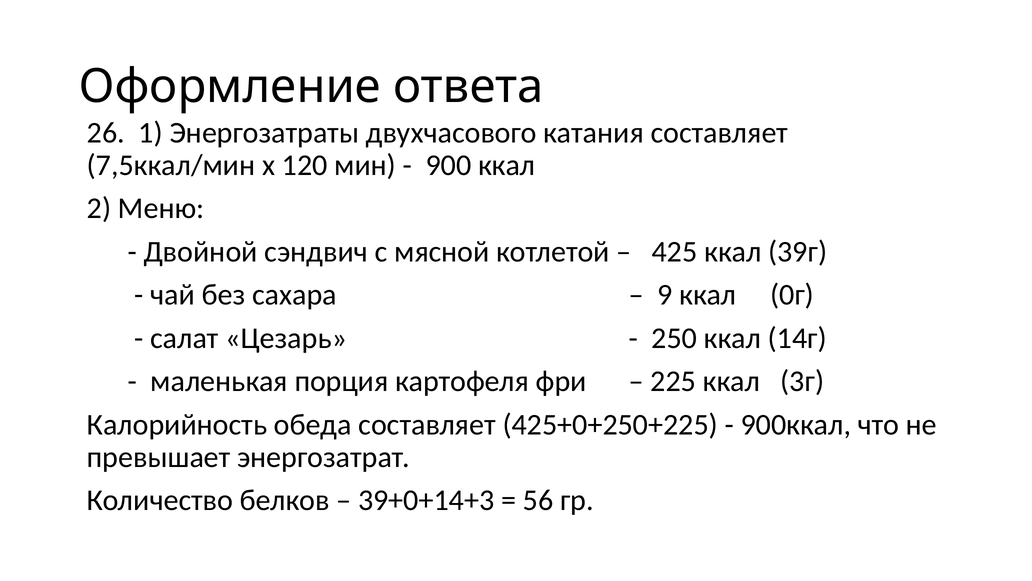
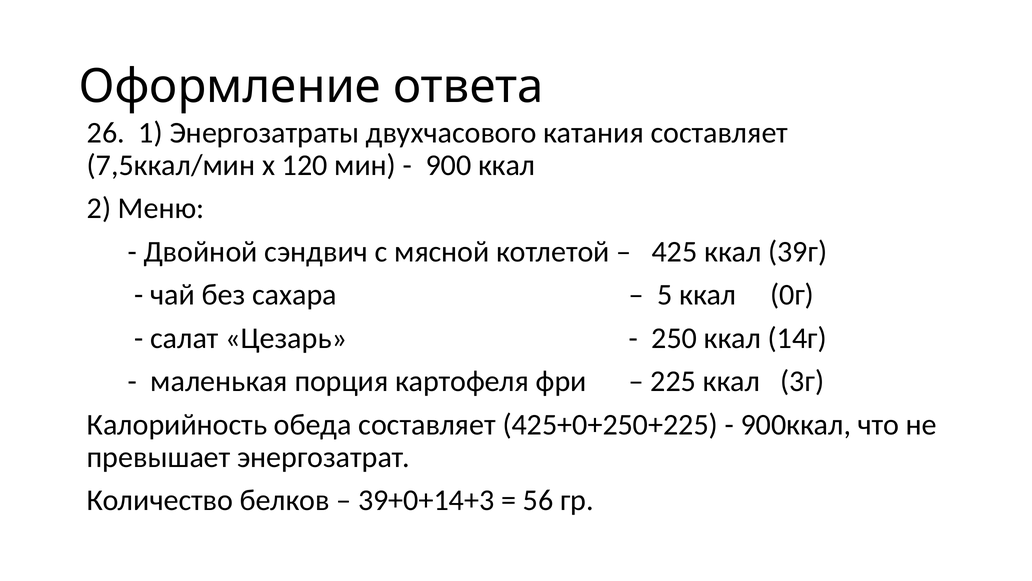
9: 9 -> 5 (665, 295)
